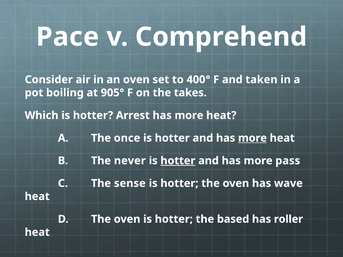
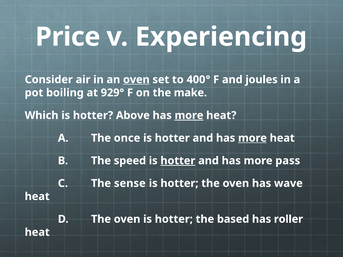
Pace: Pace -> Price (68, 37)
Comprehend: Comprehend -> Experiencing (221, 37)
oven underline: none -> present (136, 80)
taken: taken -> joules (262, 80)
905°: 905° -> 929° (112, 93)
takes: takes -> make (190, 93)
Arrest: Arrest -> Above (133, 115)
more underline: none -> present (189, 115)
never: never -> speed (130, 161)
